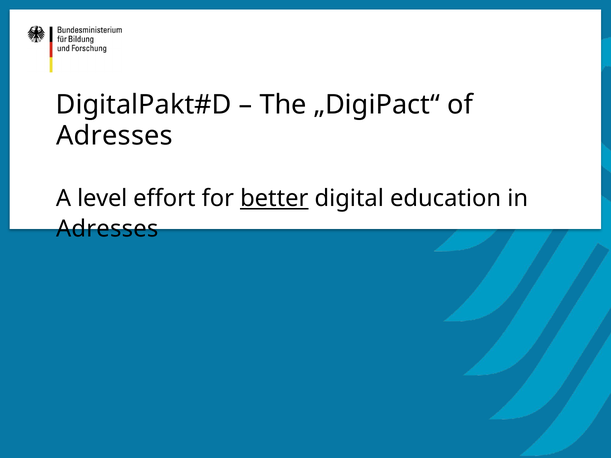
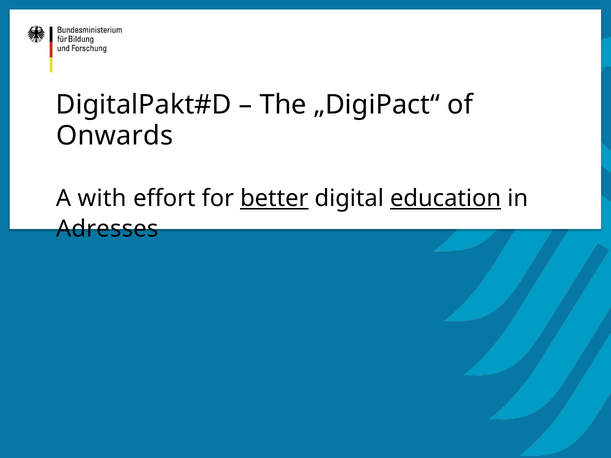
Adresses: Adresses -> Onwards (115, 136)
level: level -> with (102, 199)
education underline: none -> present (446, 199)
